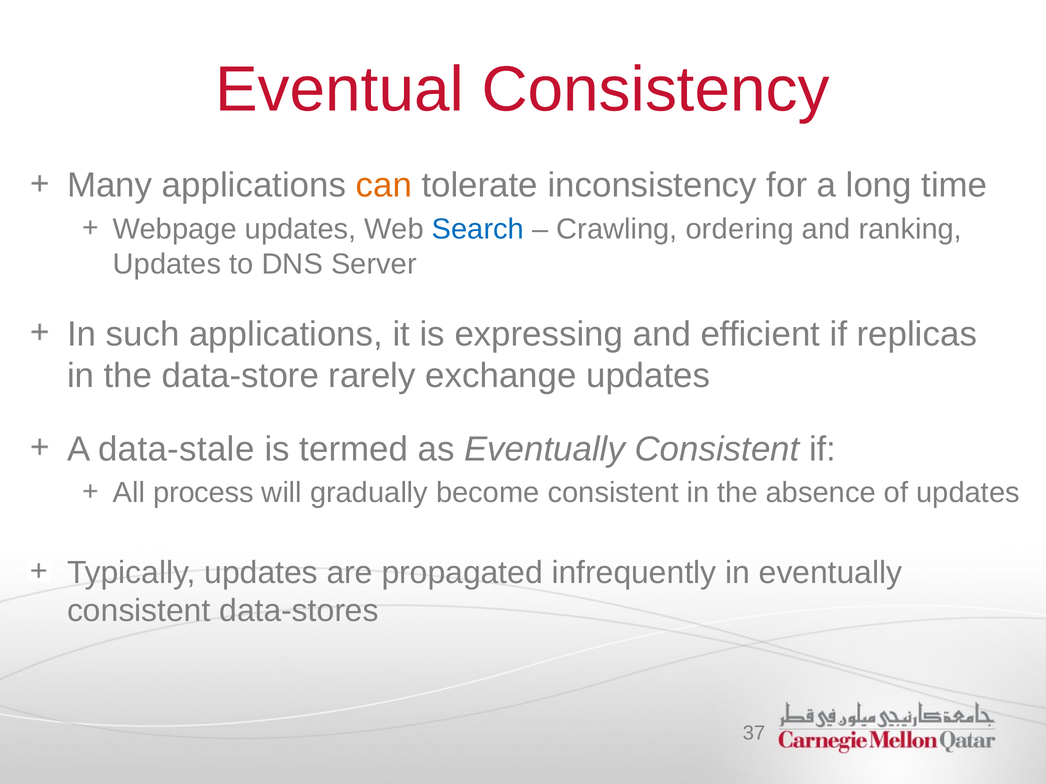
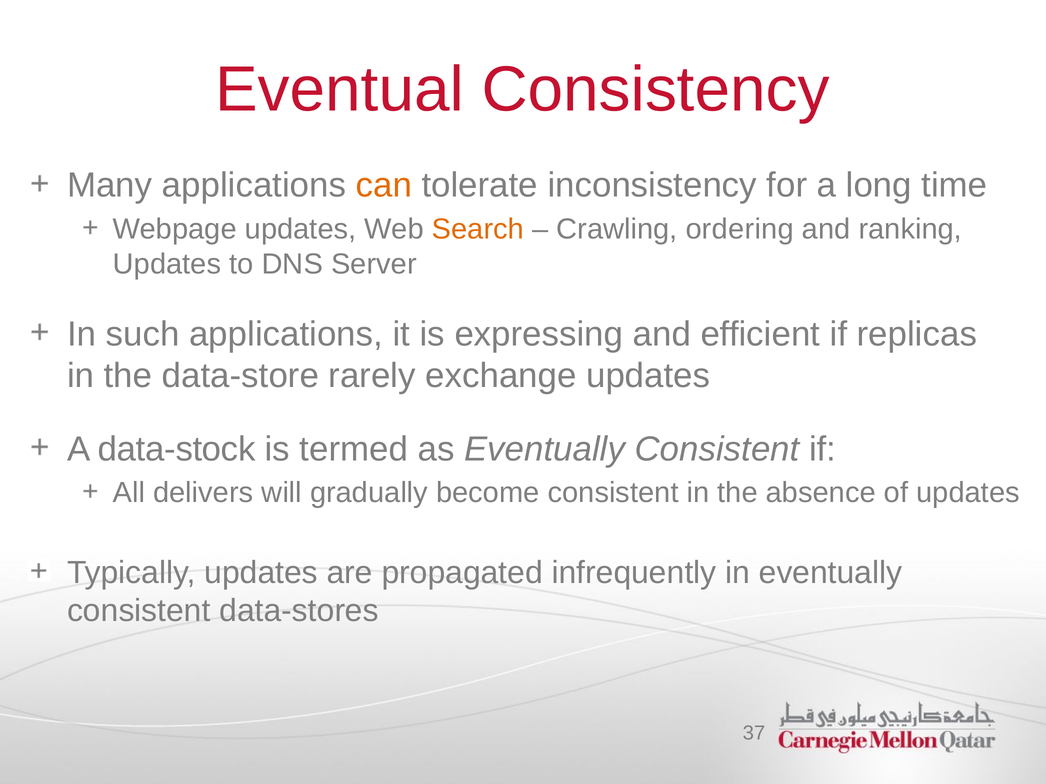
Search colour: blue -> orange (478, 229)
data-stale: data-stale -> data-stock (177, 449)
process: process -> delivers (203, 493)
